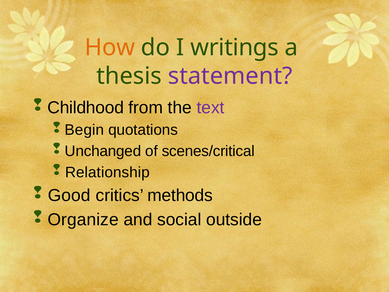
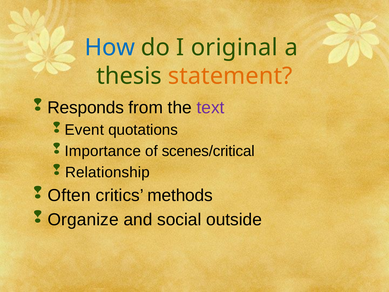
How colour: orange -> blue (110, 47)
writings: writings -> original (234, 47)
statement colour: purple -> orange (230, 76)
Childhood: Childhood -> Responds (86, 108)
Begin: Begin -> Event (84, 130)
Unchanged: Unchanged -> Importance (103, 151)
Good: Good -> Often (69, 195)
